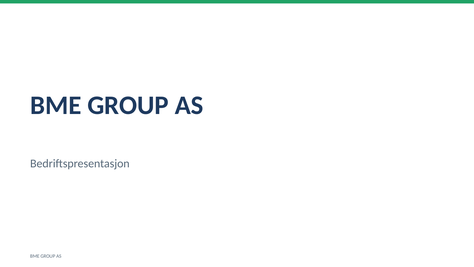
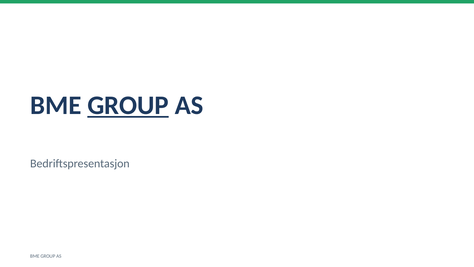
GROUP underline: none -> present (128, 105)
